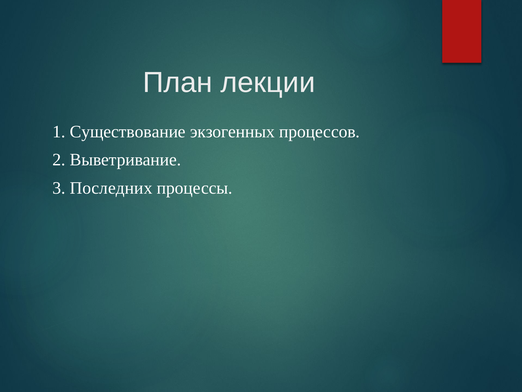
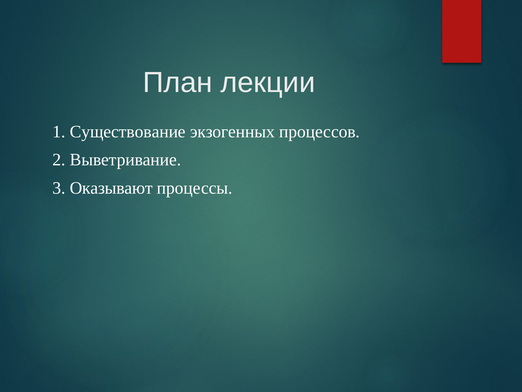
Последних: Последних -> Оказывают (111, 188)
